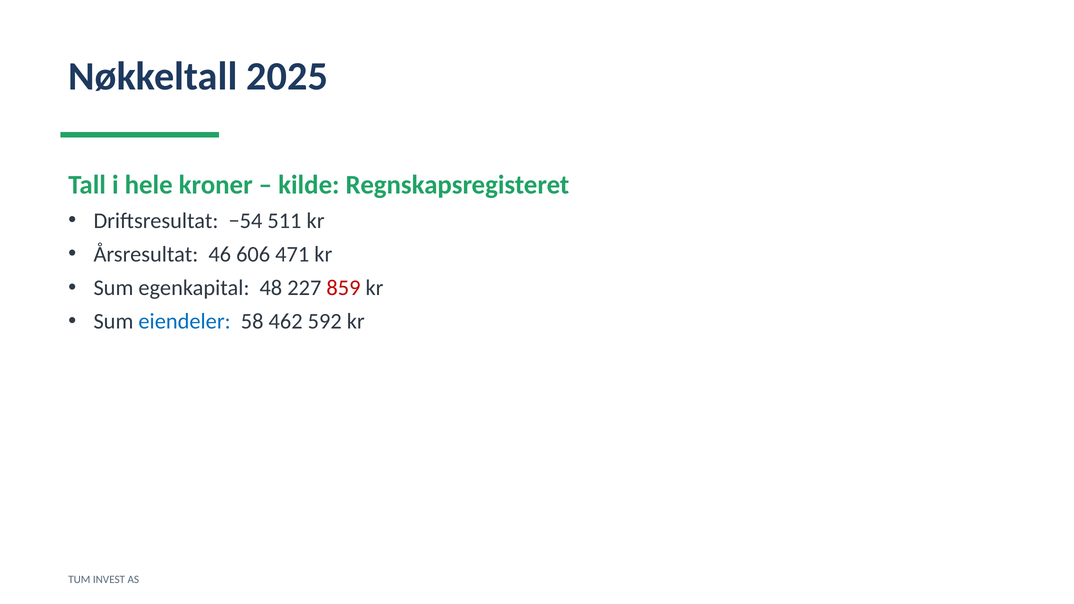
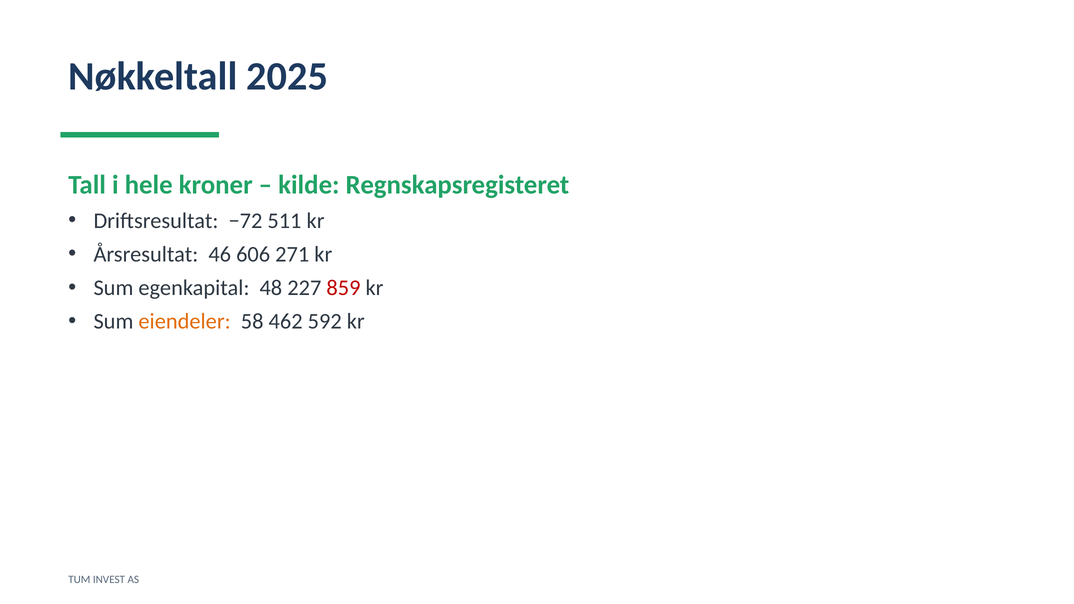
−54: −54 -> −72 (245, 221)
471: 471 -> 271 (292, 254)
eiendeler colour: blue -> orange (185, 322)
